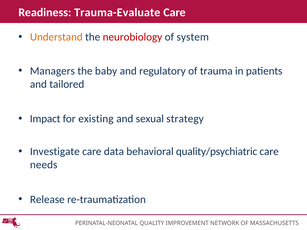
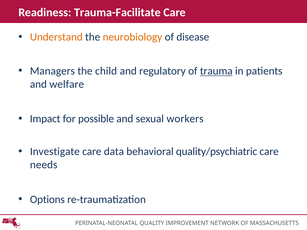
Trauma-Evaluate: Trauma-Evaluate -> Trauma-Facilitate (117, 12)
neurobiology colour: red -> orange (132, 37)
system: system -> disease (193, 37)
baby: baby -> child (106, 71)
trauma underline: none -> present (216, 71)
tailored: tailored -> welfare (67, 84)
existing: existing -> possible (96, 119)
strategy: strategy -> workers (185, 119)
Release: Release -> Options (47, 200)
